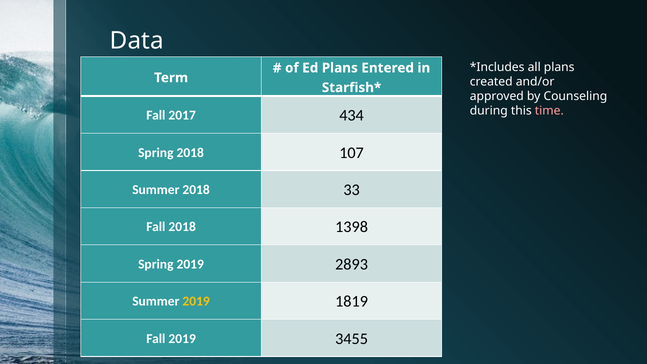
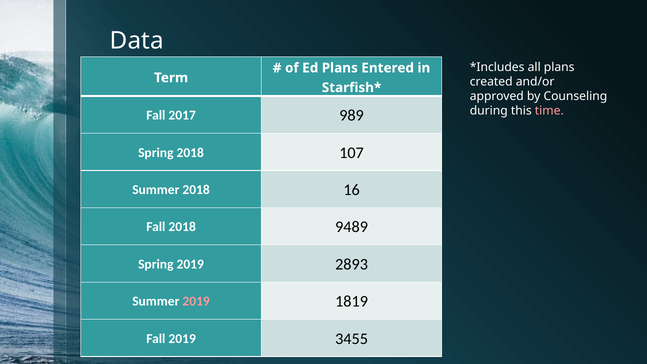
434: 434 -> 989 (352, 115)
33: 33 -> 16 (352, 190)
1398: 1398 -> 9489 (352, 227)
2019 colour: yellow -> pink (196, 301)
